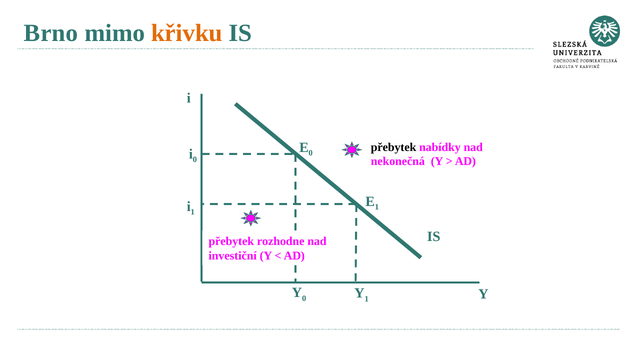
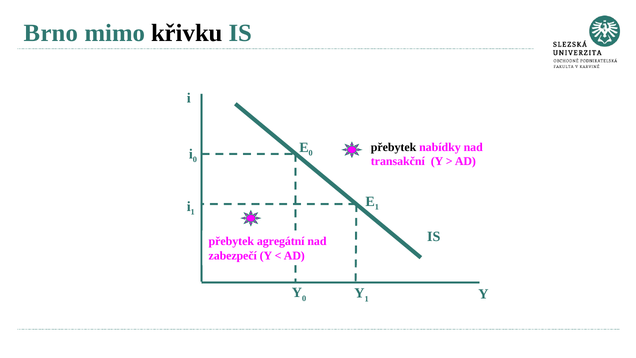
křivku colour: orange -> black (187, 33)
nekonečná: nekonečná -> transakční (398, 161)
rozhodne: rozhodne -> agregátní (281, 241)
investiční: investiční -> zabezpečí (233, 256)
